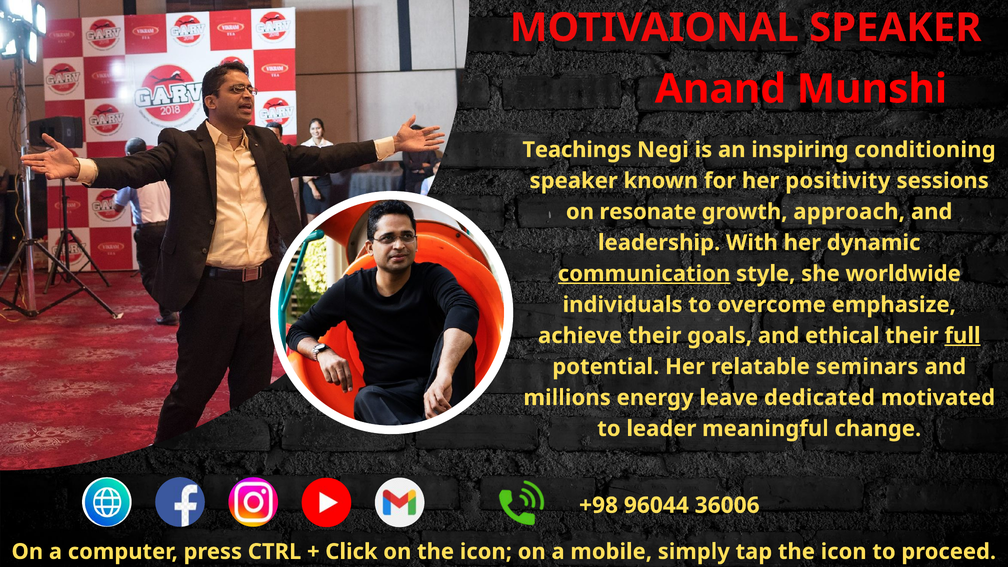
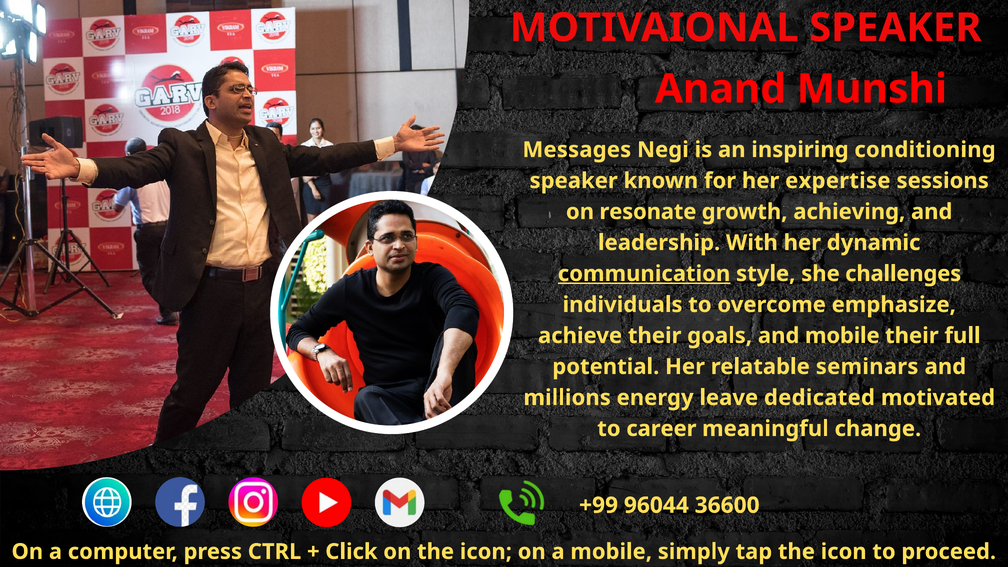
Teachings: Teachings -> Messages (577, 150)
positivity: positivity -> expertise (838, 181)
approach: approach -> achieving (849, 212)
worldwide: worldwide -> challenges (903, 274)
and ethical: ethical -> mobile (842, 336)
full underline: present -> none (962, 336)
leader: leader -> career (661, 429)
+98: +98 -> +99 (599, 505)
36006: 36006 -> 36600 (727, 505)
